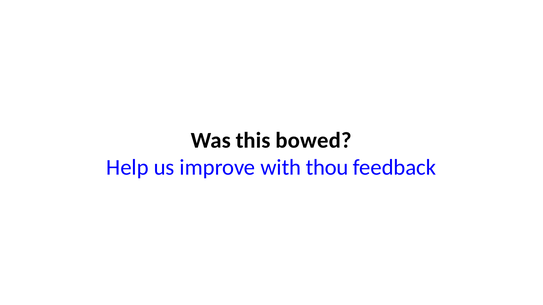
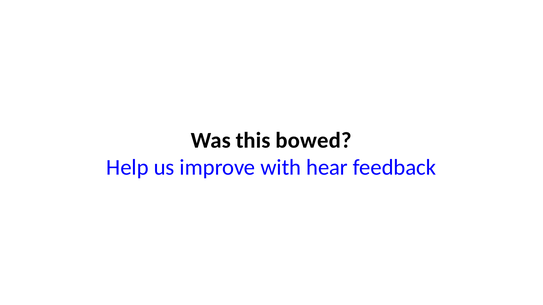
thou: thou -> hear (327, 168)
